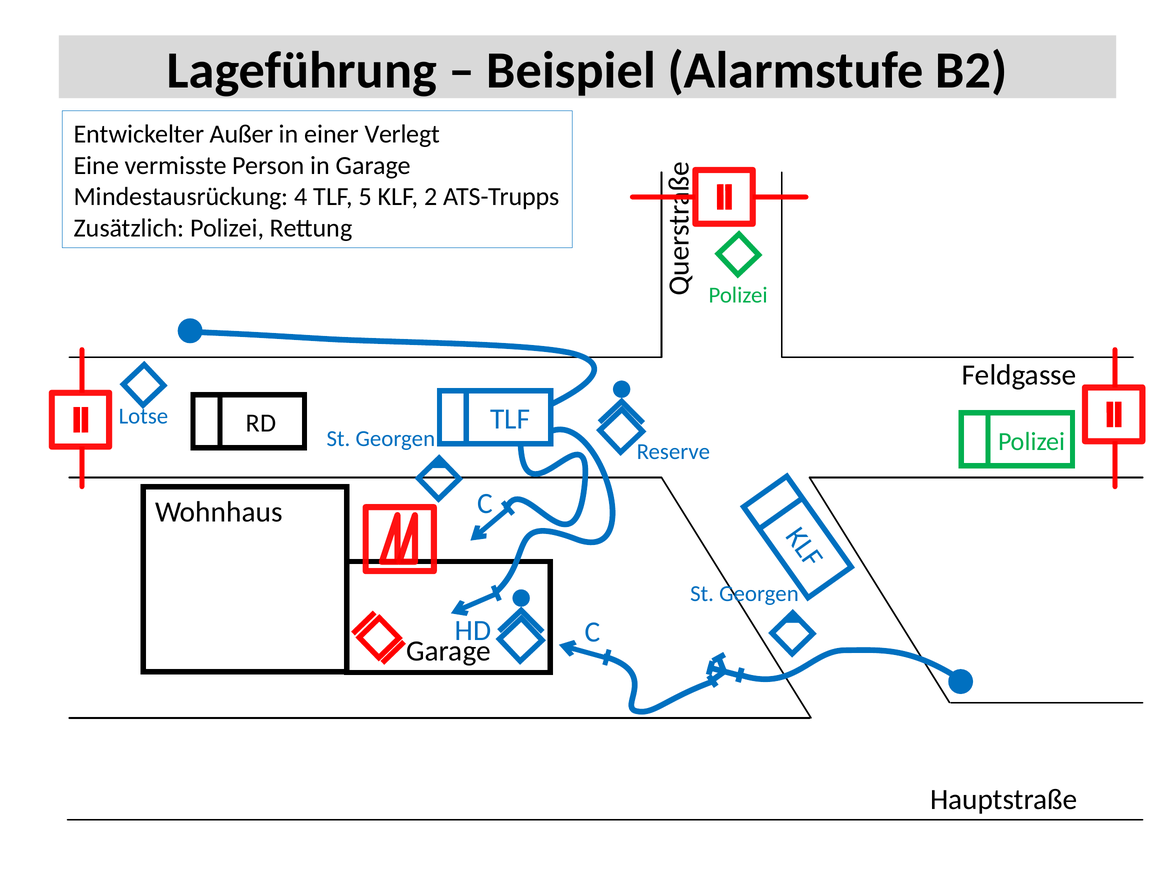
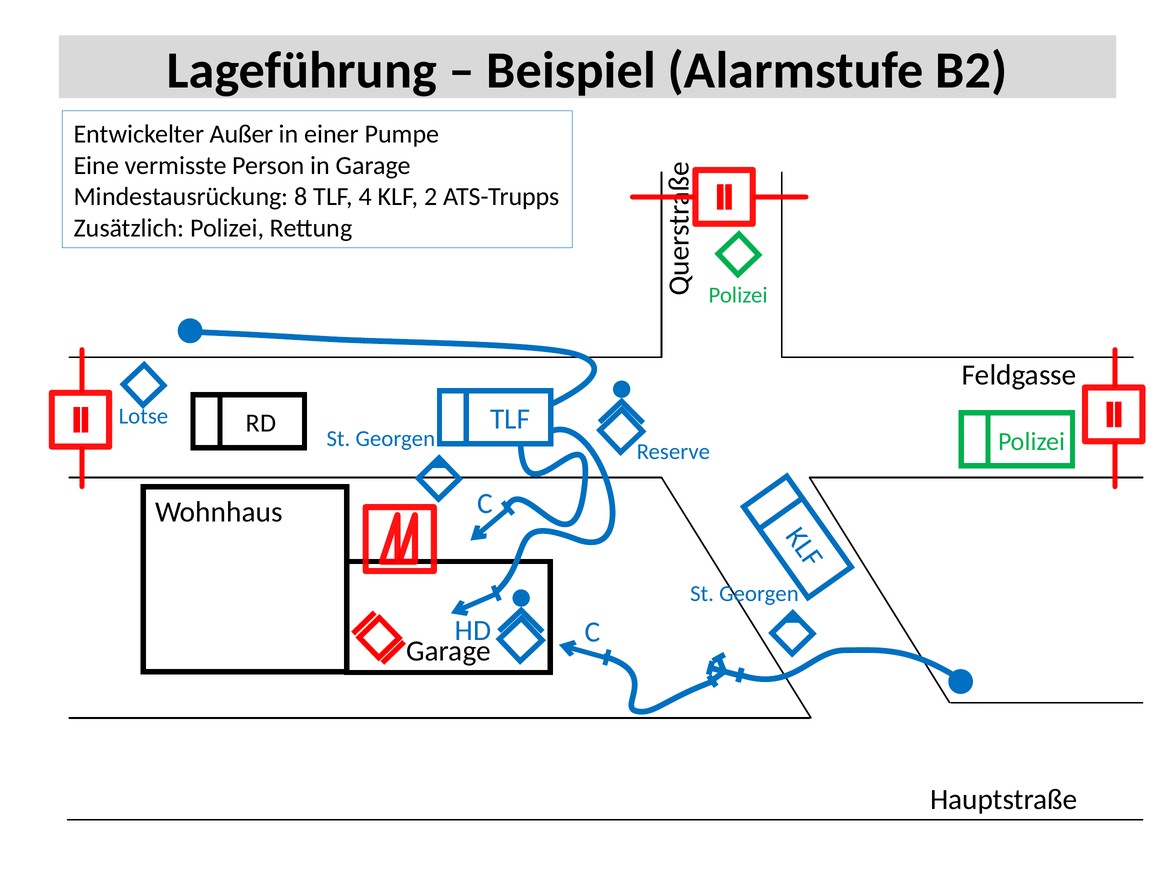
Verlegt: Verlegt -> Pumpe (402, 134)
4: 4 -> 8 (301, 197)
5: 5 -> 4 (365, 197)
